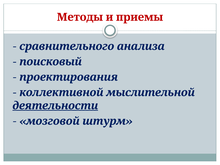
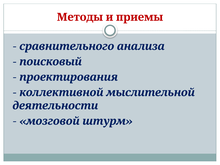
деятельности underline: present -> none (55, 106)
